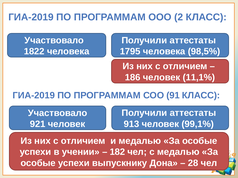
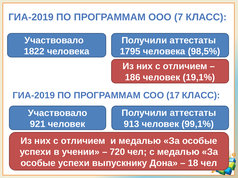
2: 2 -> 7 (179, 17)
11,1%: 11,1% -> 19,1% (199, 78)
91: 91 -> 17 (173, 96)
182: 182 -> 720 (117, 152)
28: 28 -> 18 (193, 163)
